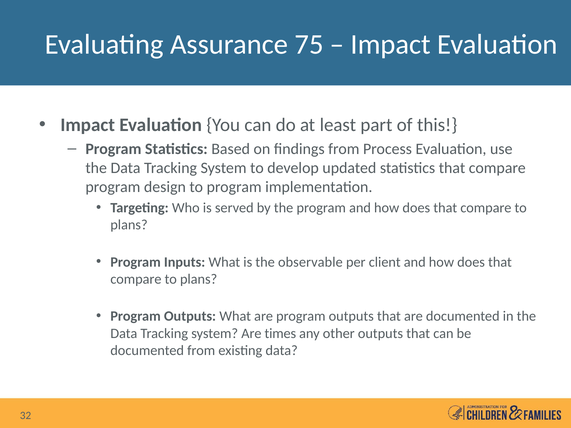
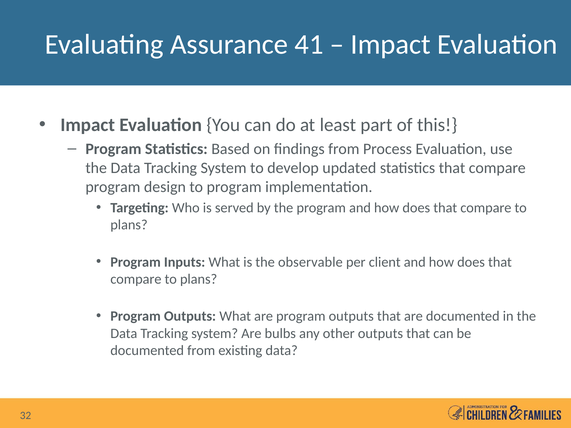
75: 75 -> 41 (309, 44)
times: times -> bulbs (280, 334)
